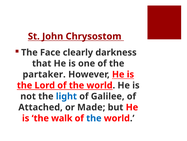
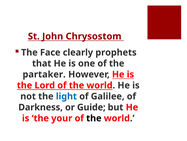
darkness: darkness -> prophets (116, 52)
Attached: Attached -> Darkness (41, 107)
Made: Made -> Guide (91, 107)
walk: walk -> your (62, 118)
the colour: blue -> black (94, 118)
